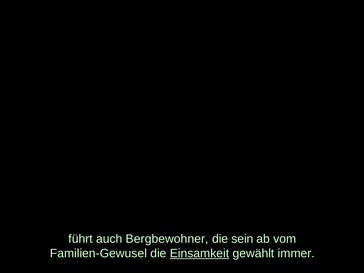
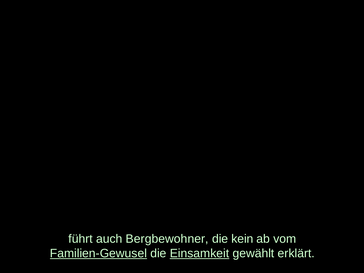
sein: sein -> kein (242, 239)
Familien-Gewusel underline: none -> present (98, 253)
immer: immer -> erklärt (296, 253)
